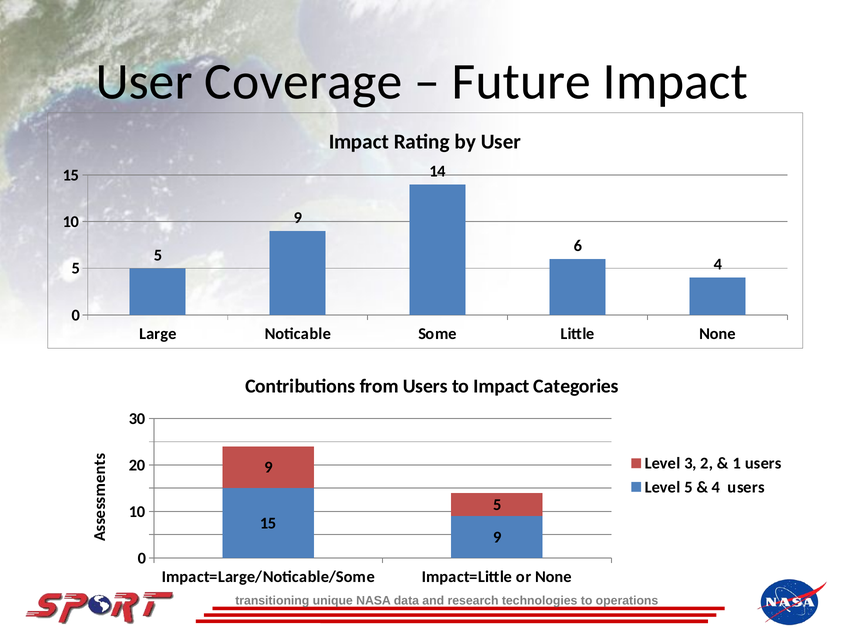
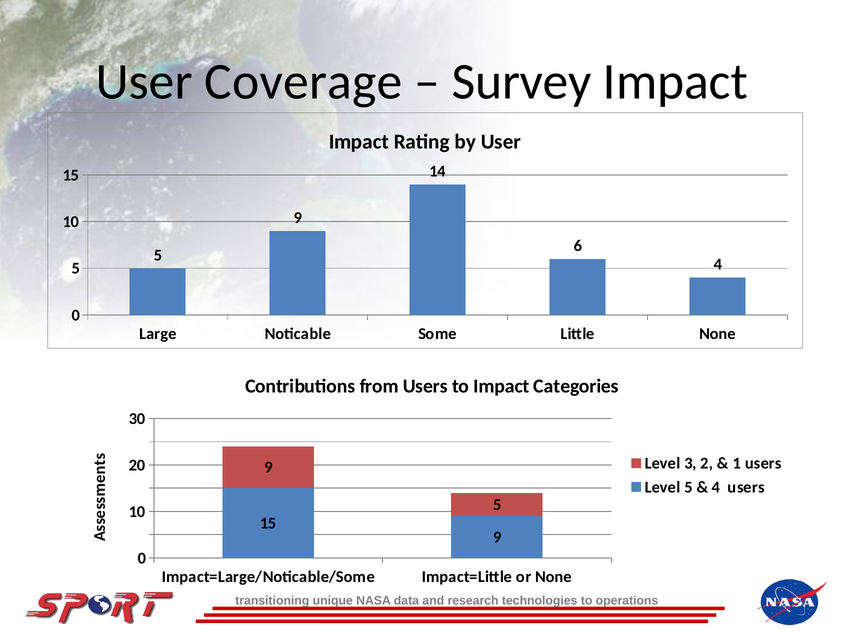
Future: Future -> Survey (522, 82)
